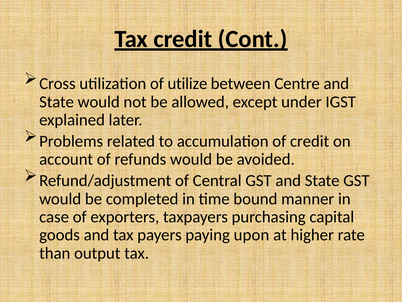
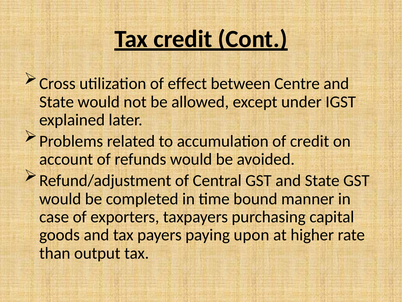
utilize: utilize -> effect (187, 84)
